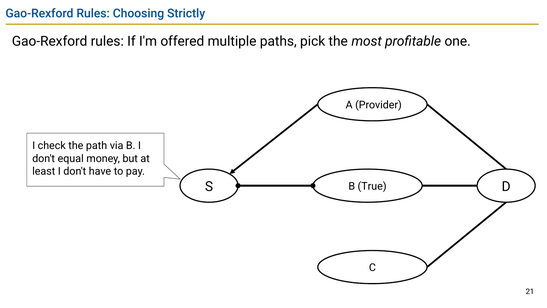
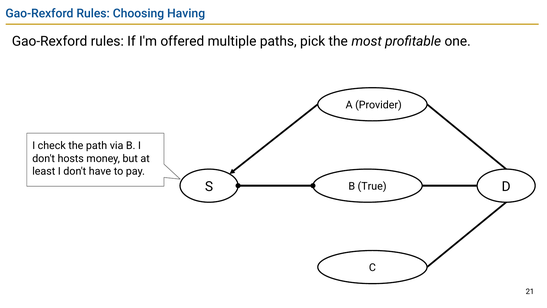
Strictly: Strictly -> Having (186, 14)
equal: equal -> hosts (71, 158)
